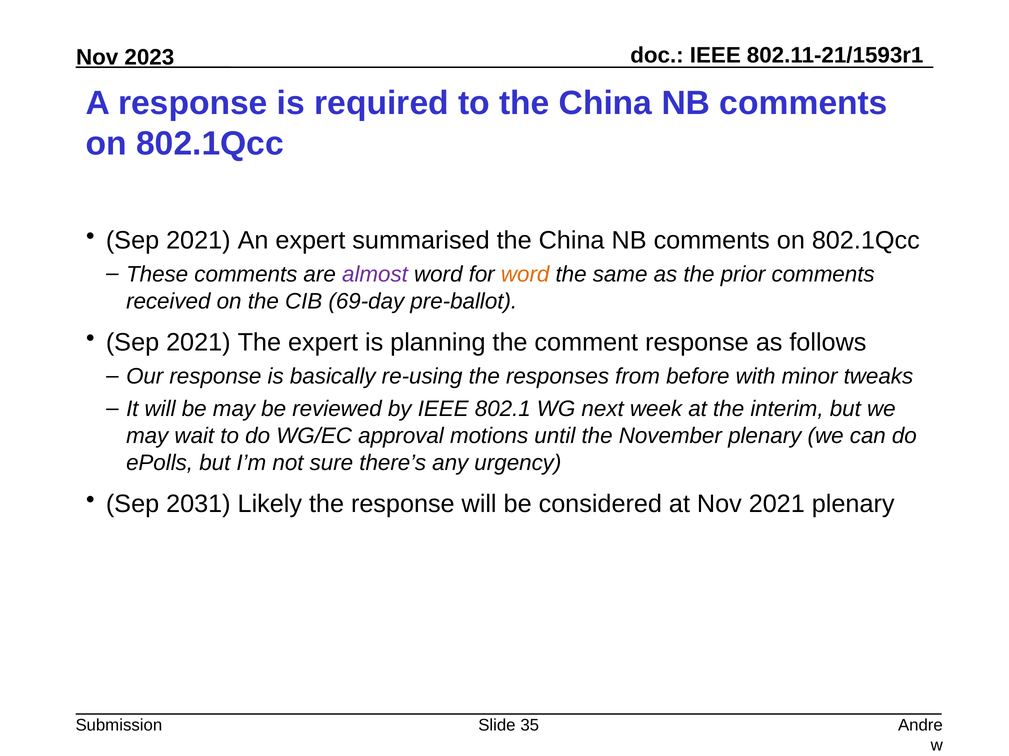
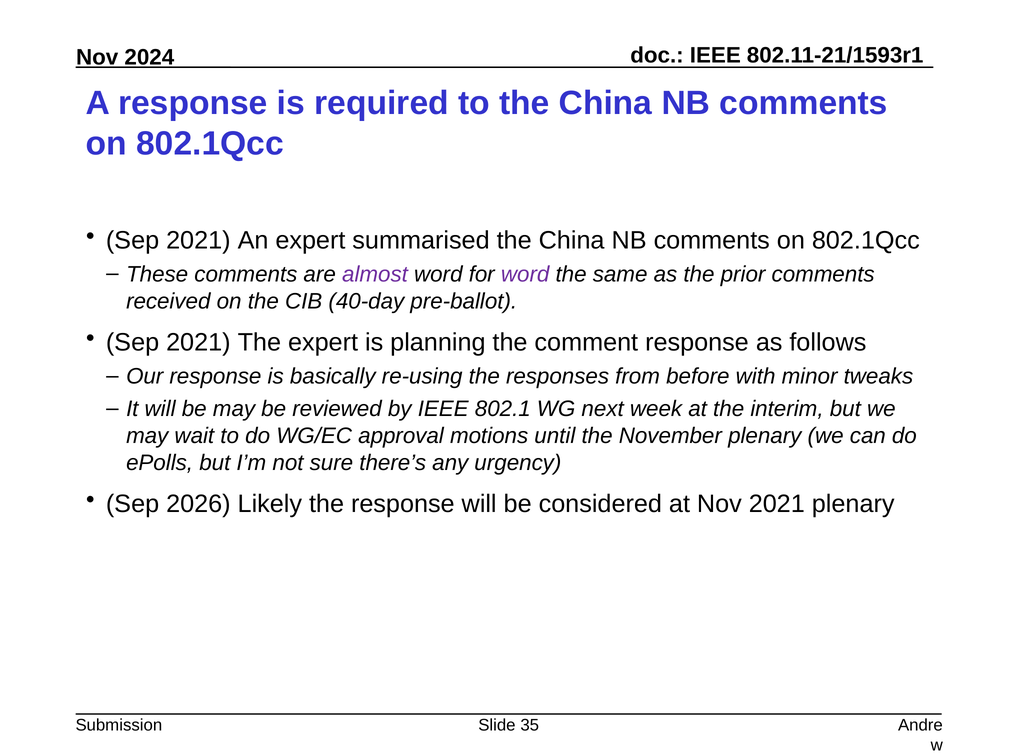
2023: 2023 -> 2024 (149, 57)
word colour: orange -> purple (525, 275)
69-day: 69-day -> 40-day (366, 301)
2031: 2031 -> 2026 (198, 505)
